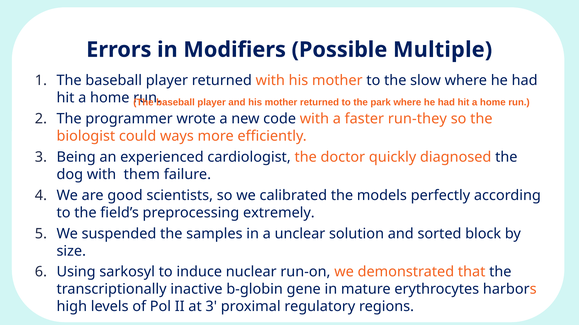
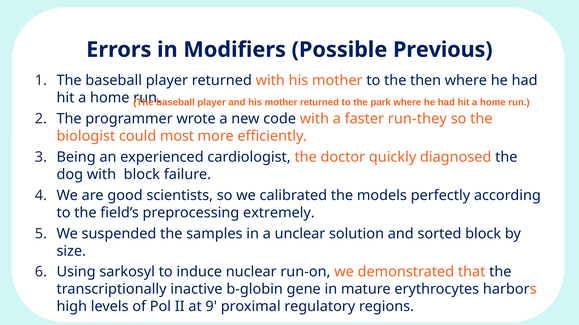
Multiple: Multiple -> Previous (443, 50)
slow: slow -> then (426, 81)
ways: ways -> most (177, 136)
with them: them -> block (142, 175)
at 3: 3 -> 9 (211, 307)
